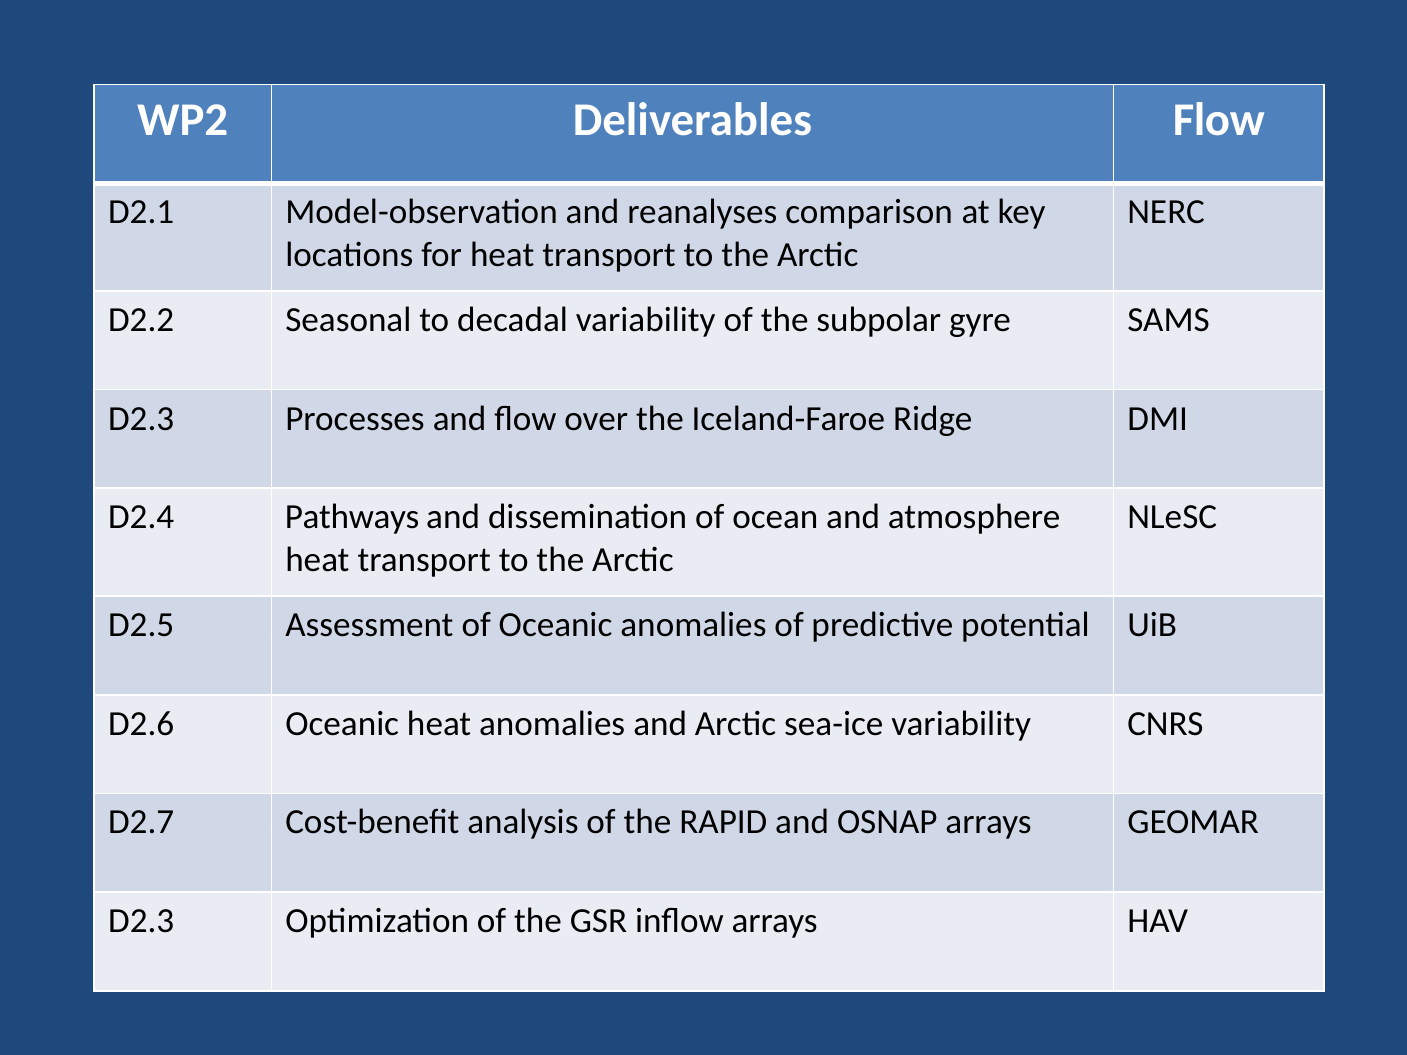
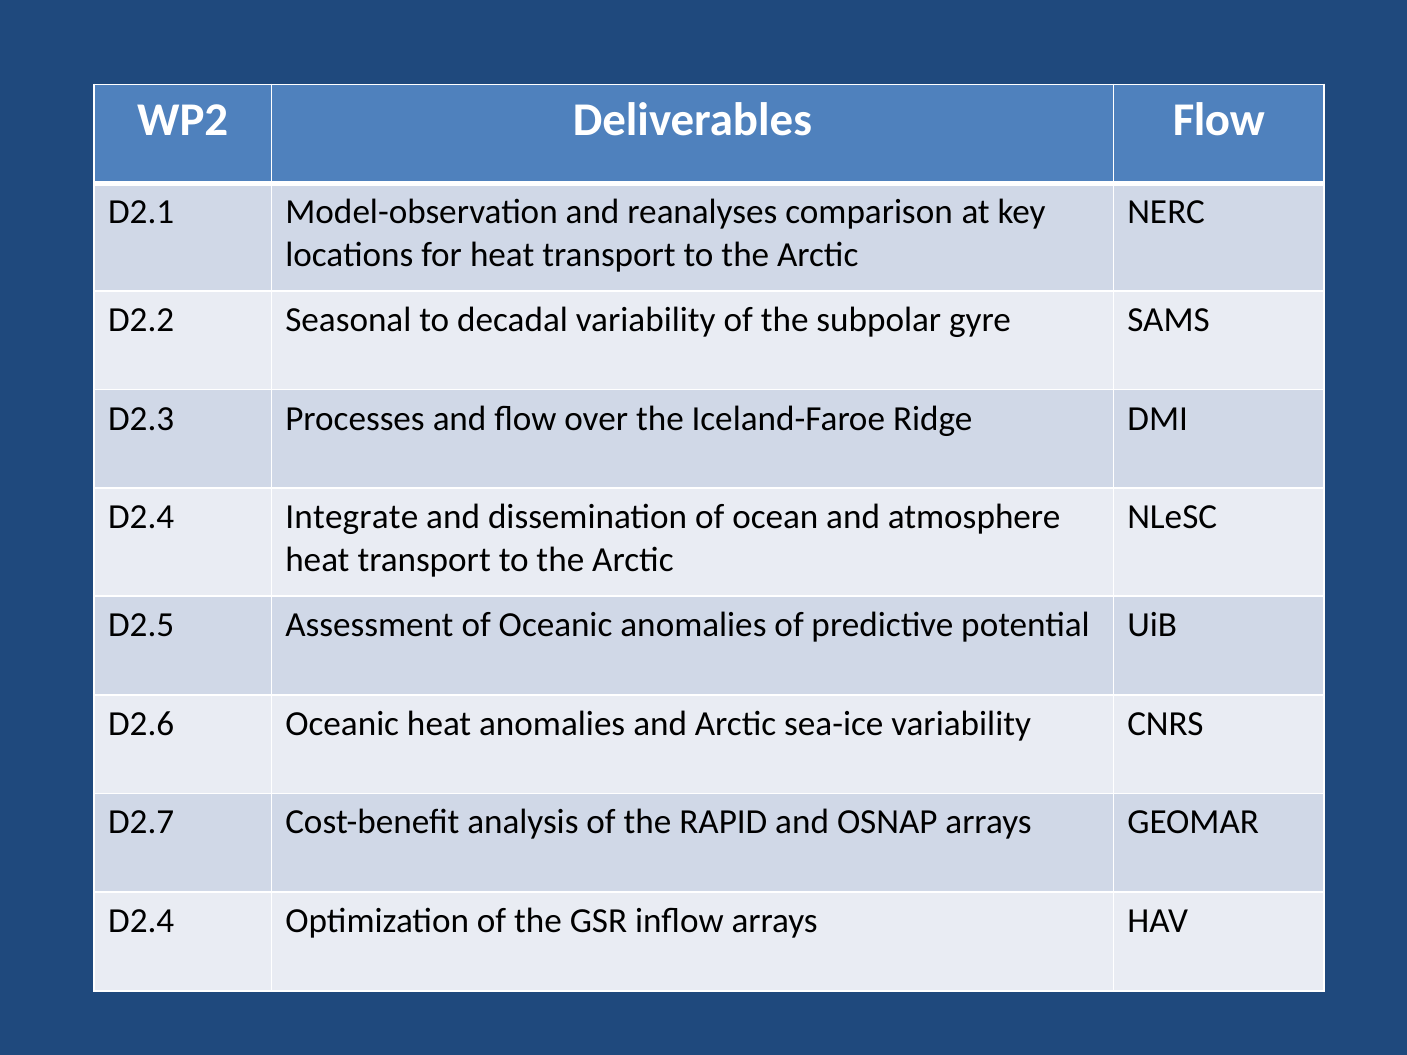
Pathways: Pathways -> Integrate (352, 517)
D2.3: D2.3 -> D2.4 (141, 921)
